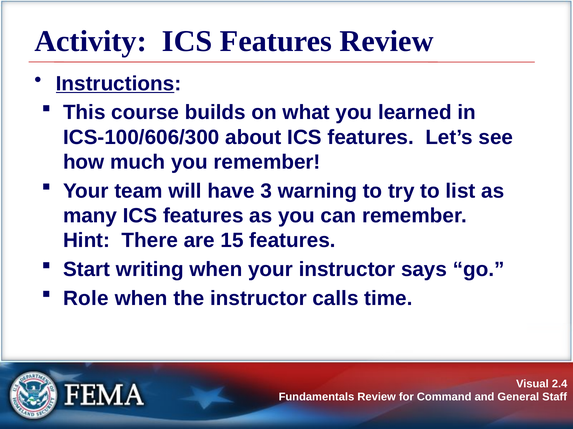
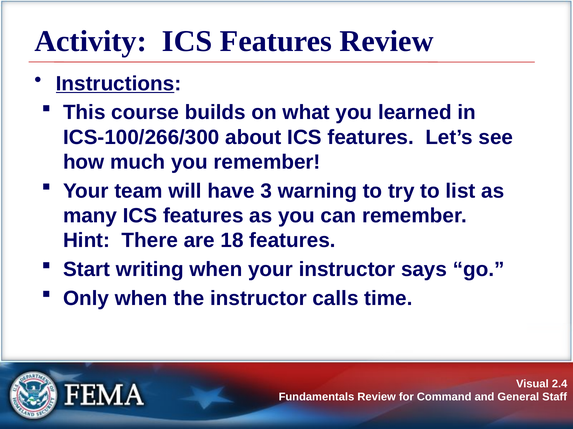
ICS-100/606/300: ICS-100/606/300 -> ICS-100/266/300 (141, 137)
15: 15 -> 18 (232, 241)
Role: Role -> Only (86, 299)
